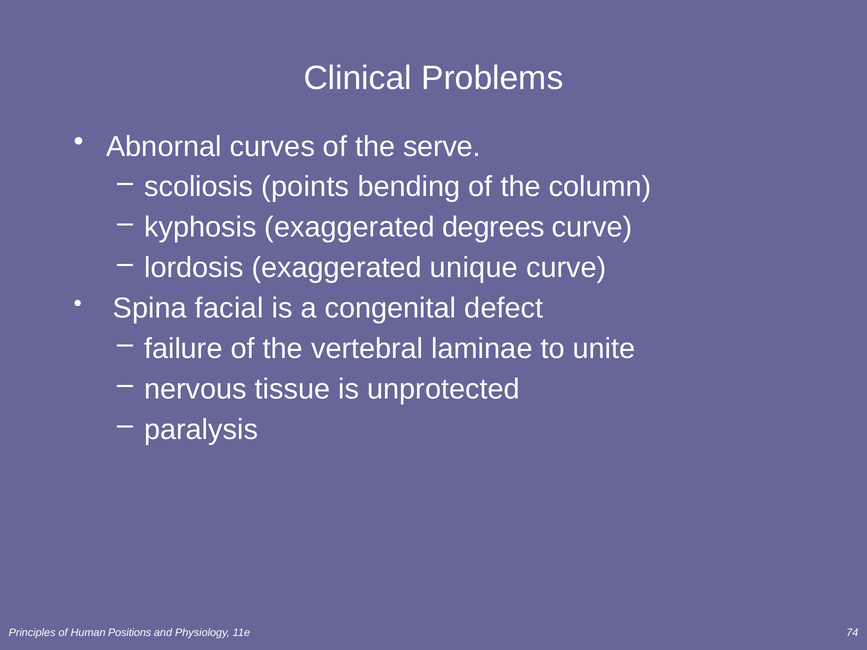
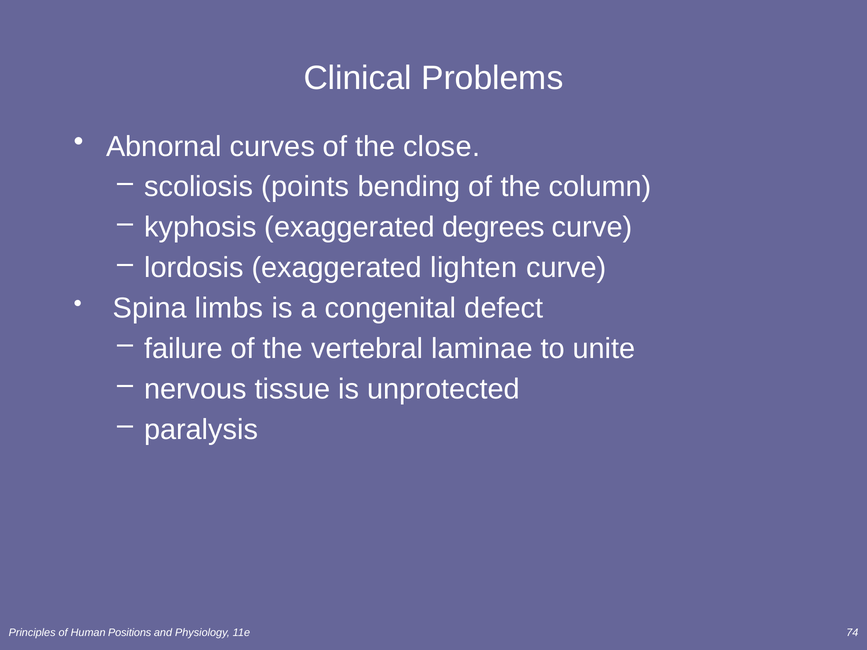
serve: serve -> close (442, 147)
unique: unique -> lighten (474, 268)
facial: facial -> limbs (229, 308)
